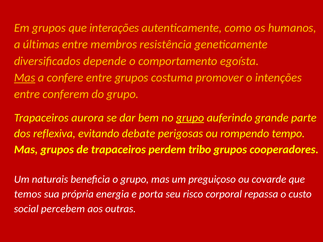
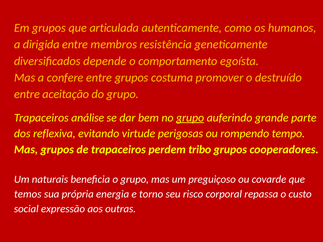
interações: interações -> articulada (114, 28)
últimas: últimas -> dirigida (41, 45)
Mas underline: present -> none (25, 78)
intenções: intenções -> destruído (278, 78)
conferem: conferem -> aceitação (66, 94)
aurora: aurora -> análise (88, 118)
debate: debate -> virtude (139, 134)
porta: porta -> torno (151, 194)
percebem: percebem -> expressão (63, 209)
